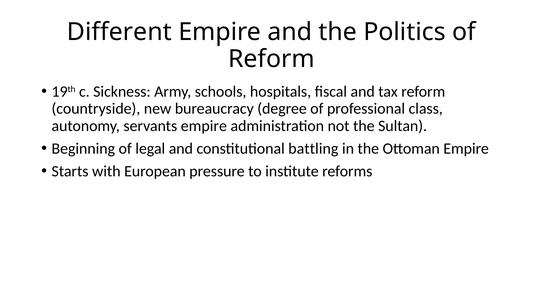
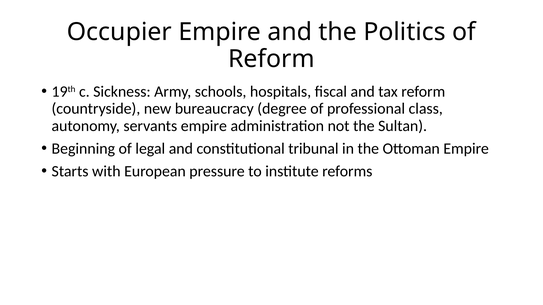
Different: Different -> Occupier (119, 32)
battling: battling -> tribunal (313, 149)
